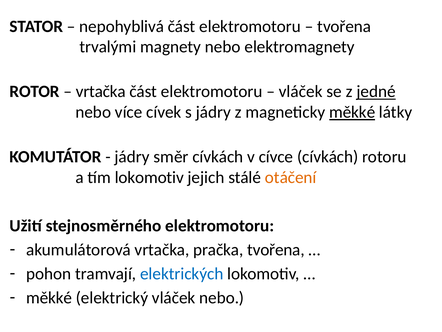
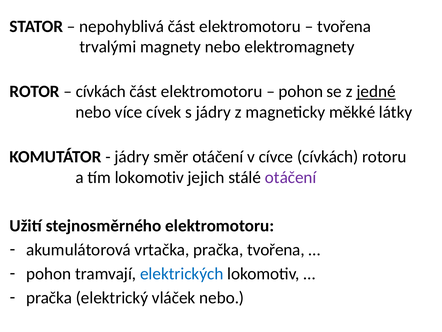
vrtačka: vrtačka -> cívkách (101, 91)
vláček: vláček -> pohon (301, 91)
měkké underline: present -> none (352, 112)
směr cívkách: cívkách -> otáčení (218, 157)
otáčení colour: orange -> purple (291, 177)
měkké: měkké -> pračka (49, 297)
